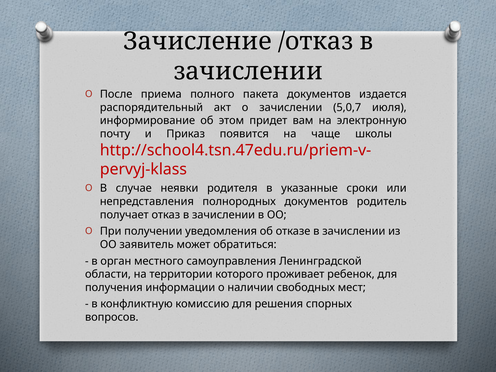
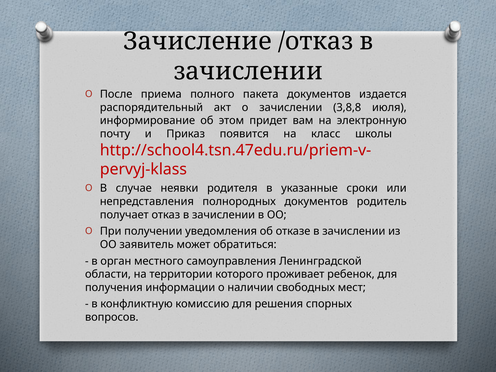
5,0,7: 5,0,7 -> 3,8,8 (347, 107)
чаще: чаще -> класс (326, 134)
